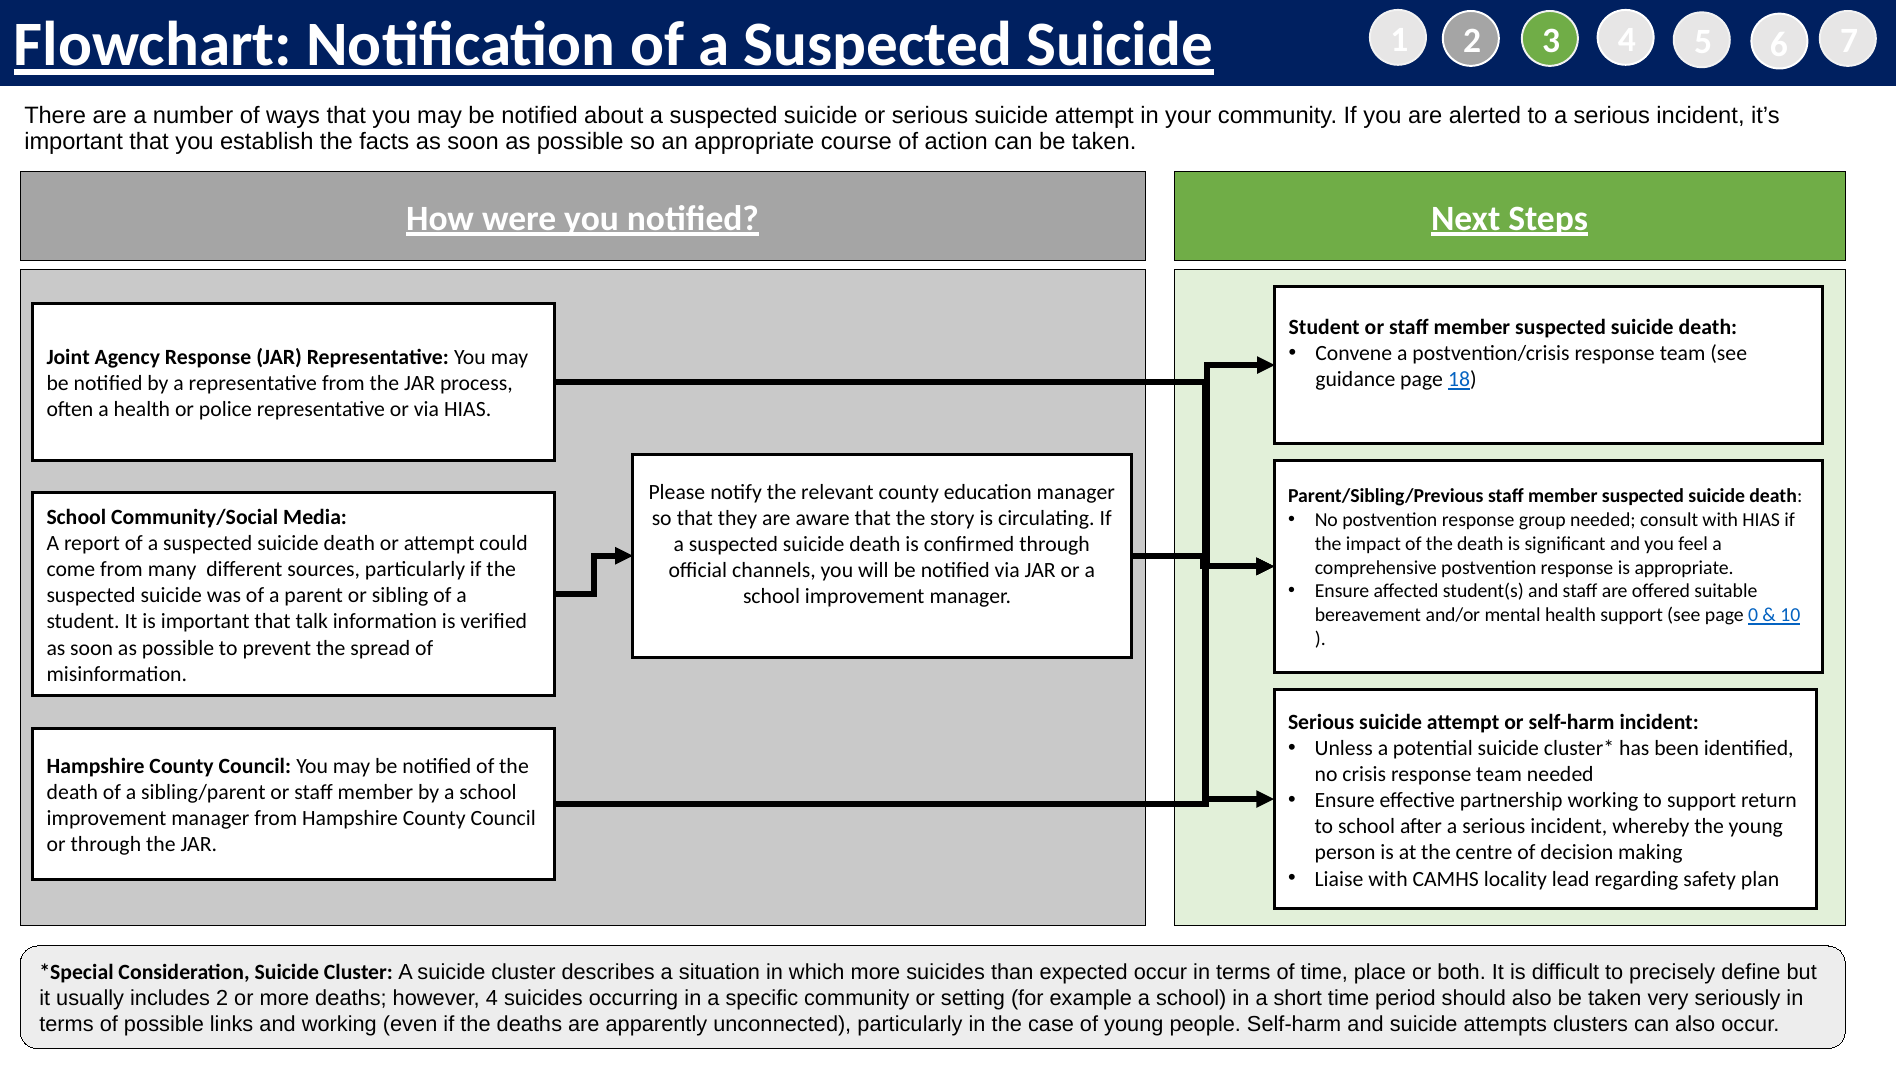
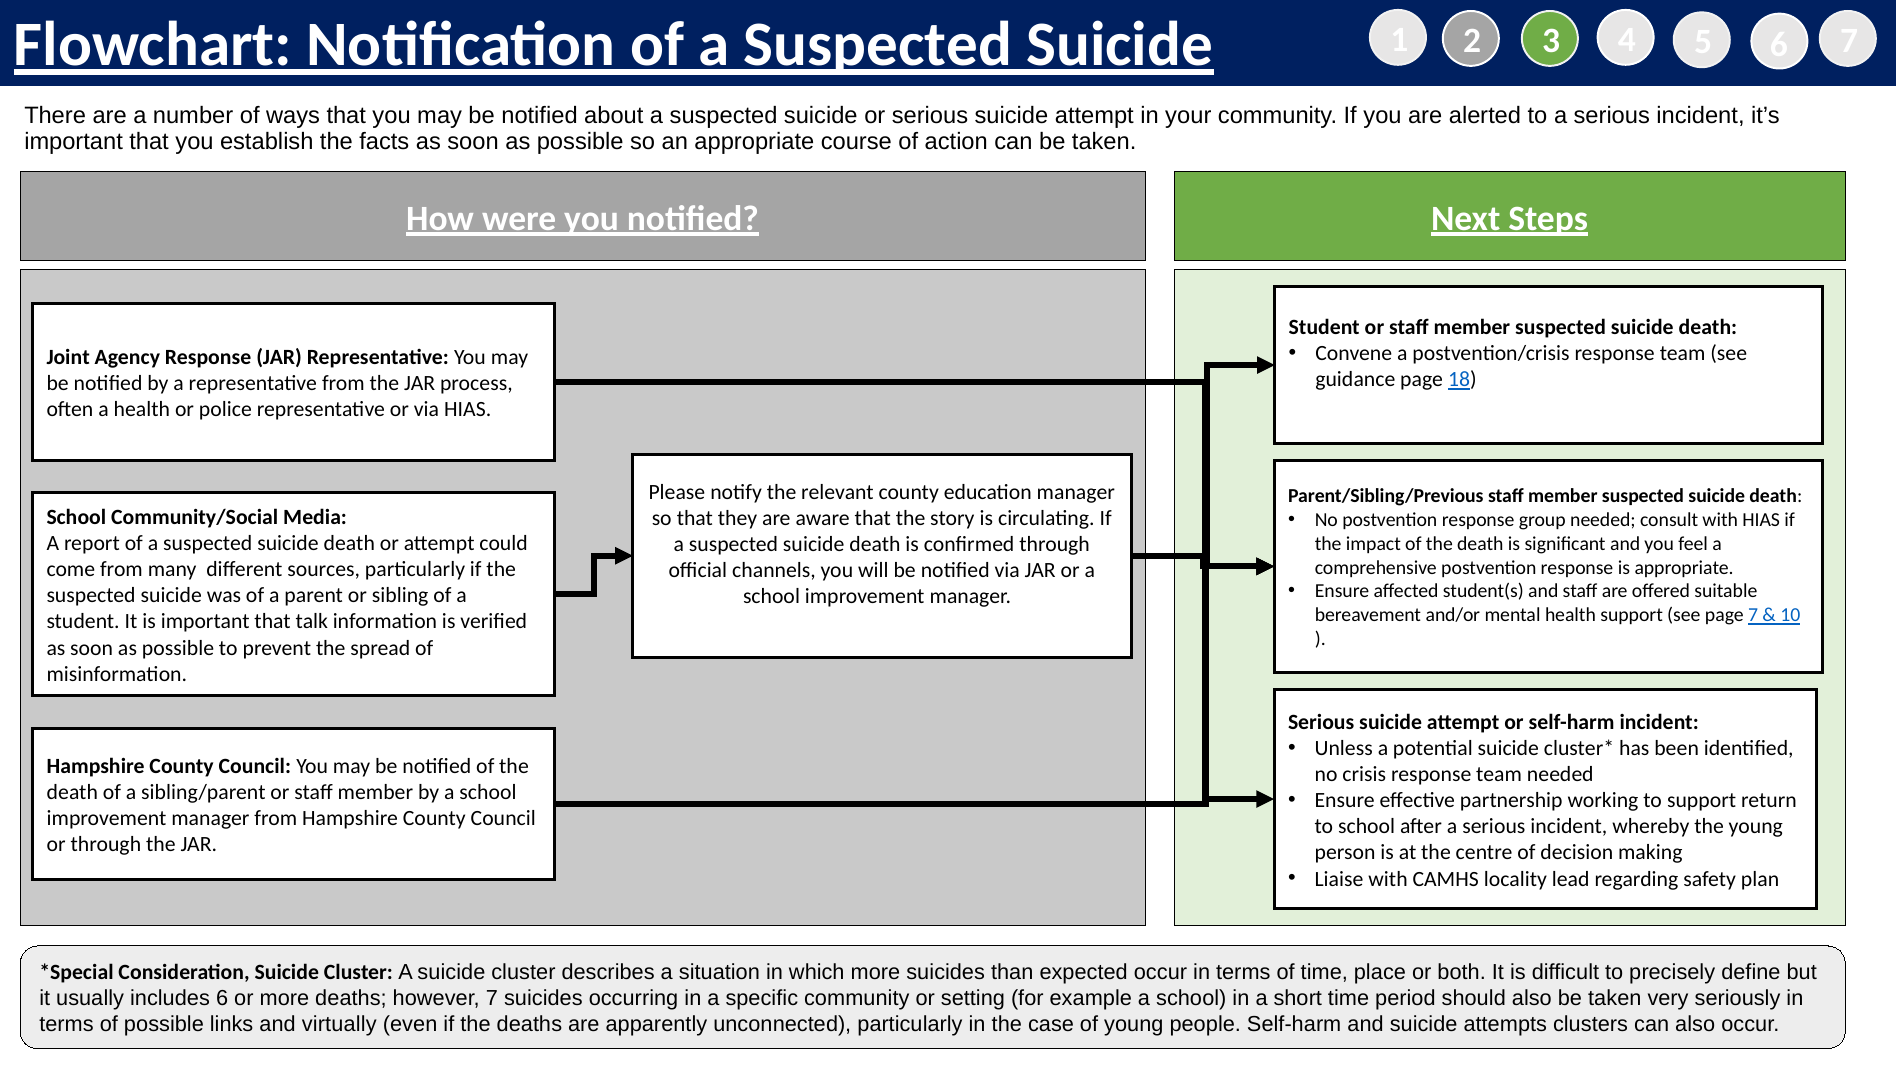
page 0: 0 -> 7 (1753, 615)
includes 2: 2 -> 6 (222, 998)
however 4: 4 -> 7 (492, 998)
and working: working -> virtually (339, 1024)
